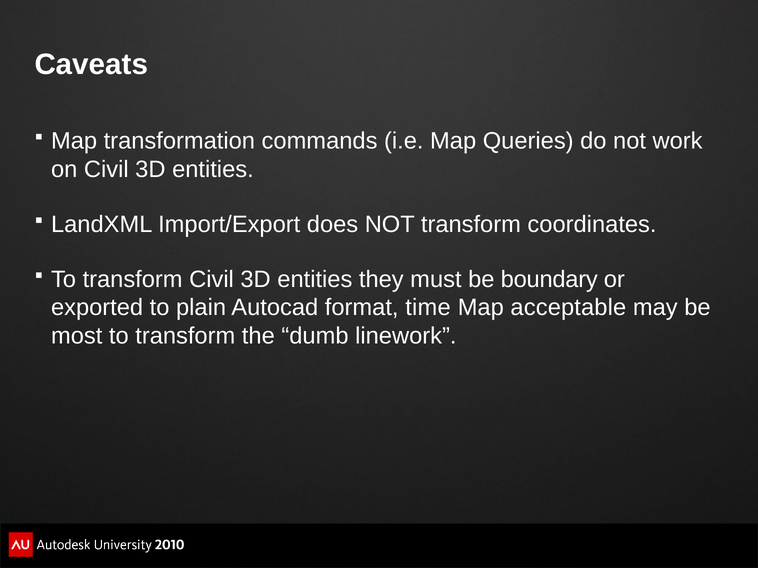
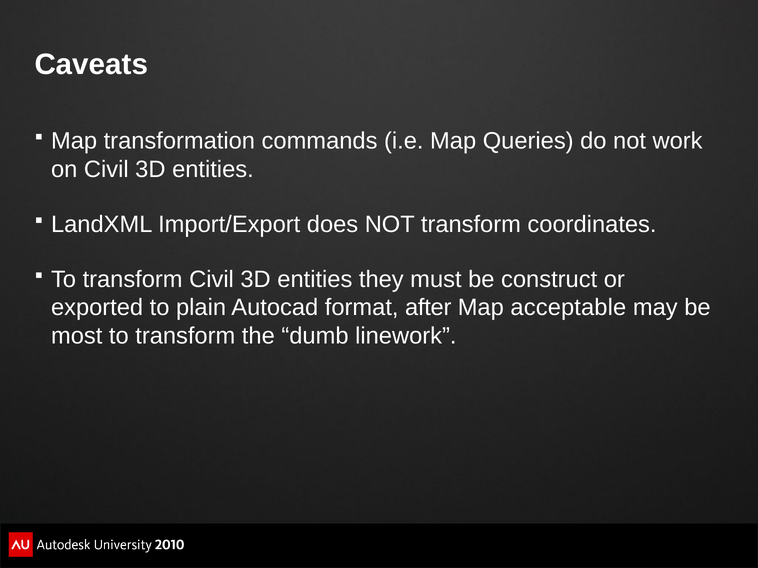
boundary: boundary -> construct (549, 279)
time: time -> after (428, 308)
